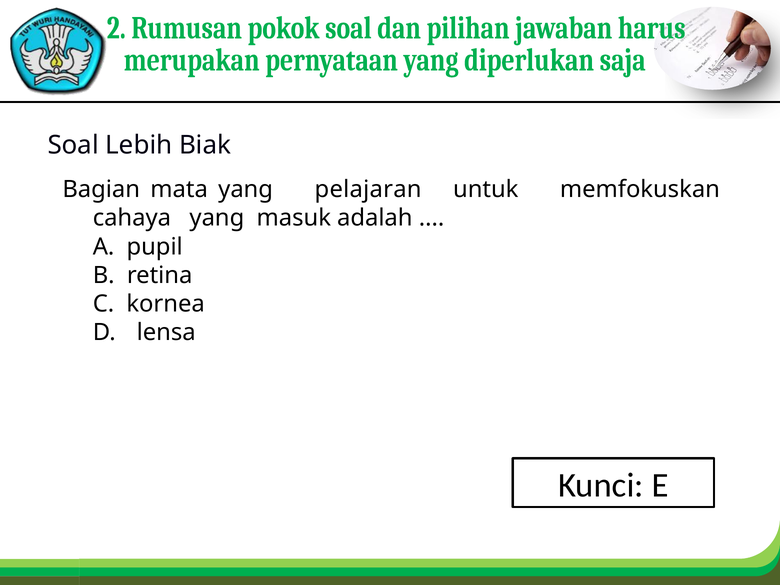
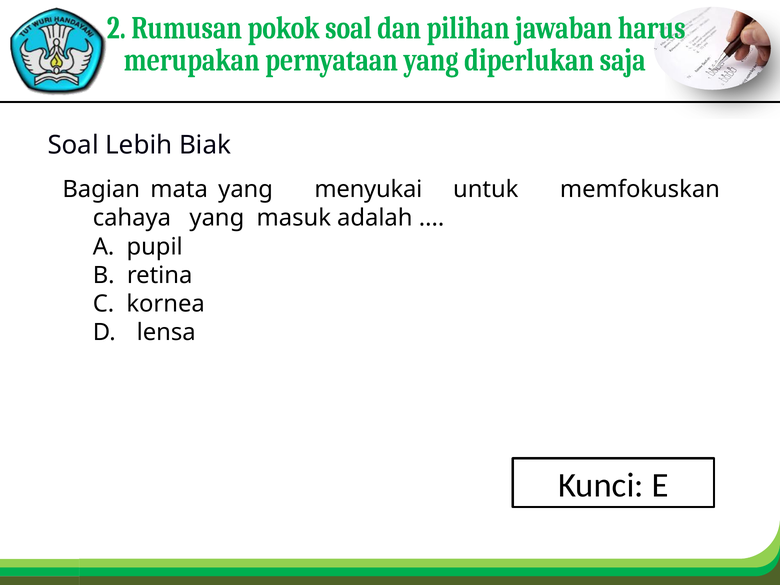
pelajaran: pelajaran -> menyukai (368, 189)
